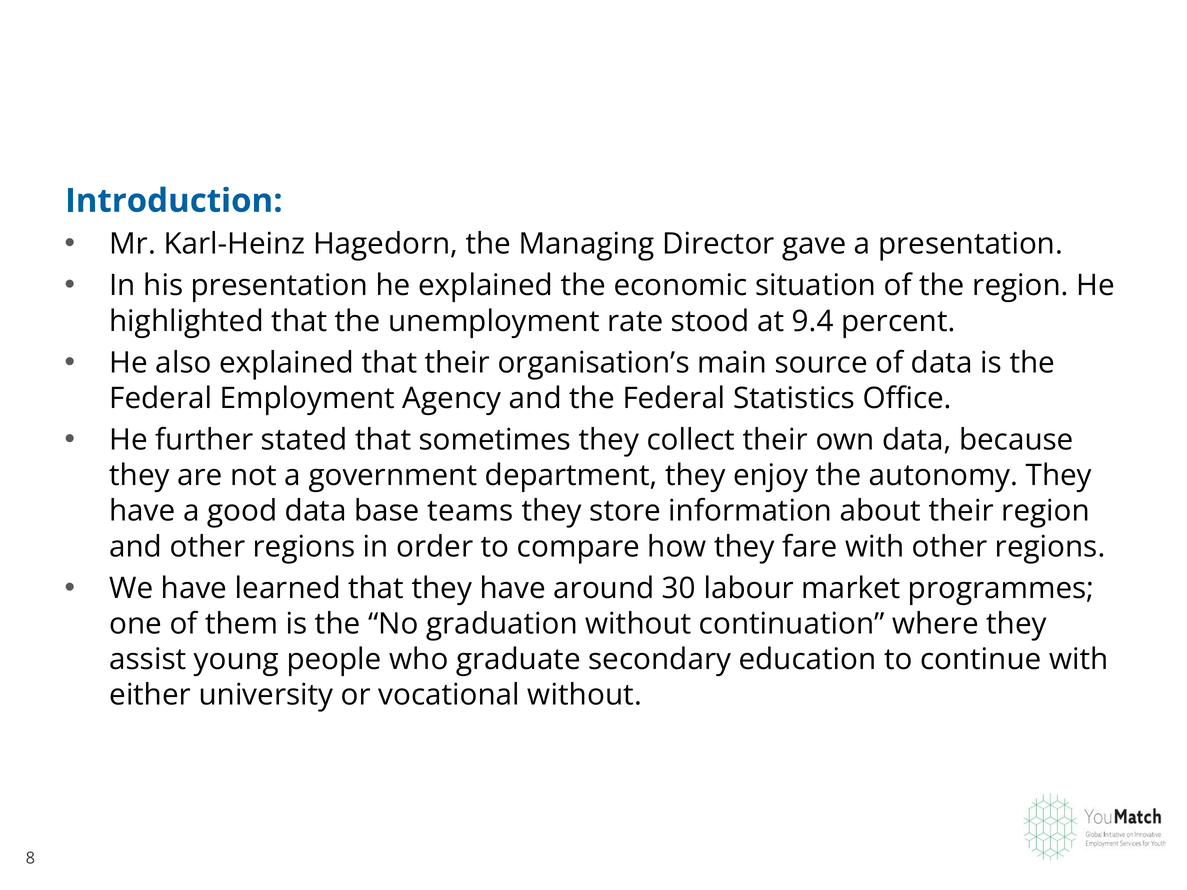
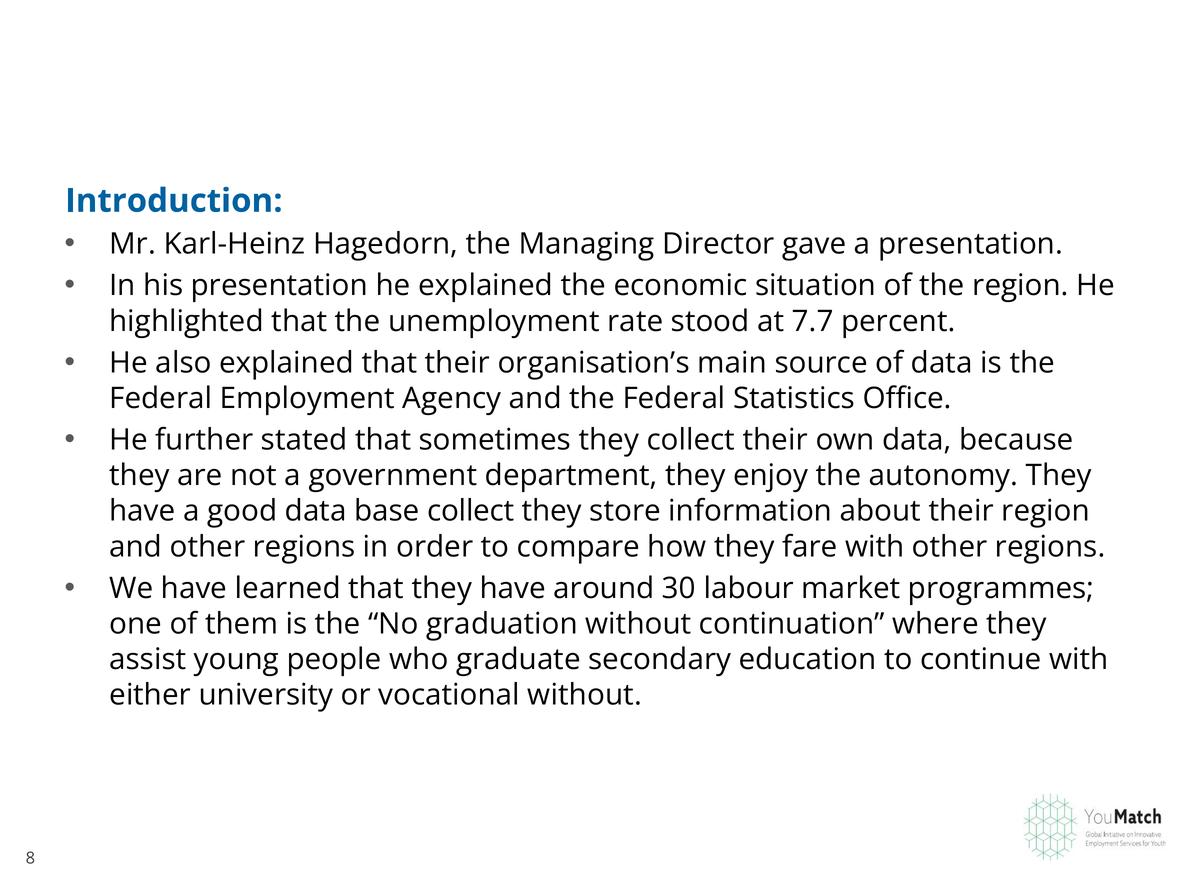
9.4: 9.4 -> 7.7 (813, 321)
base teams: teams -> collect (471, 511)
